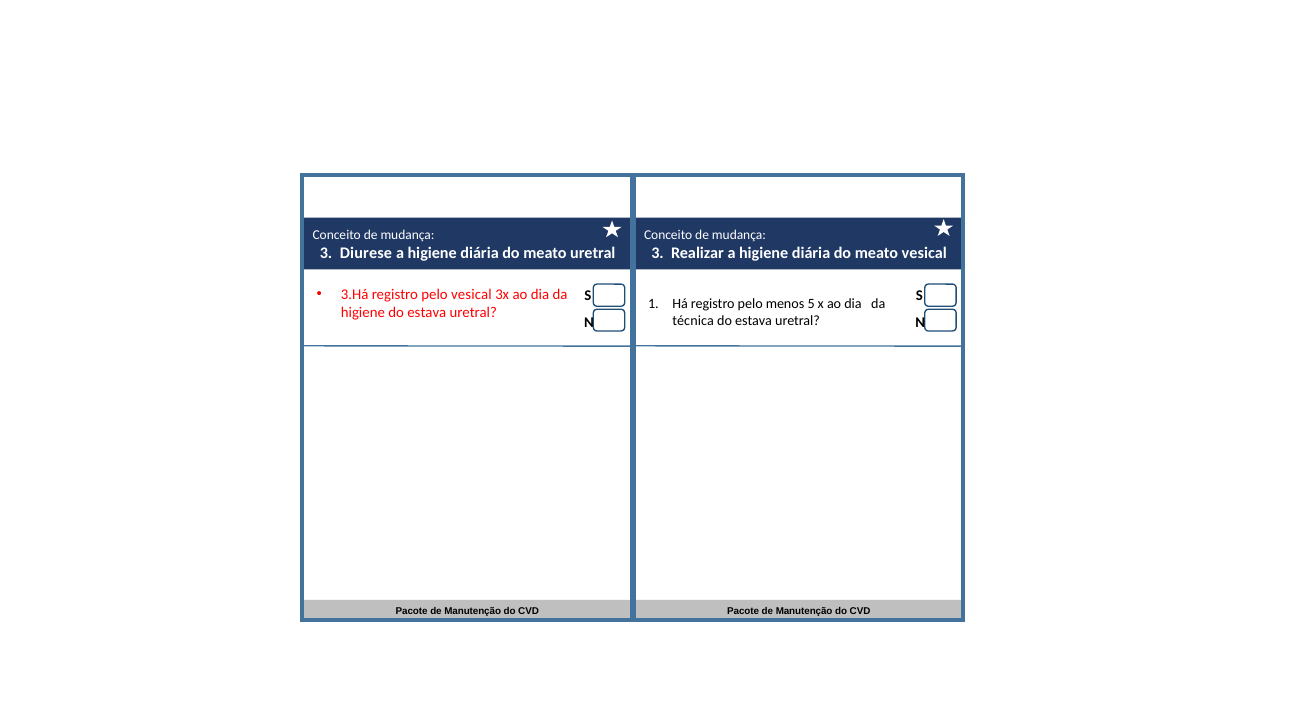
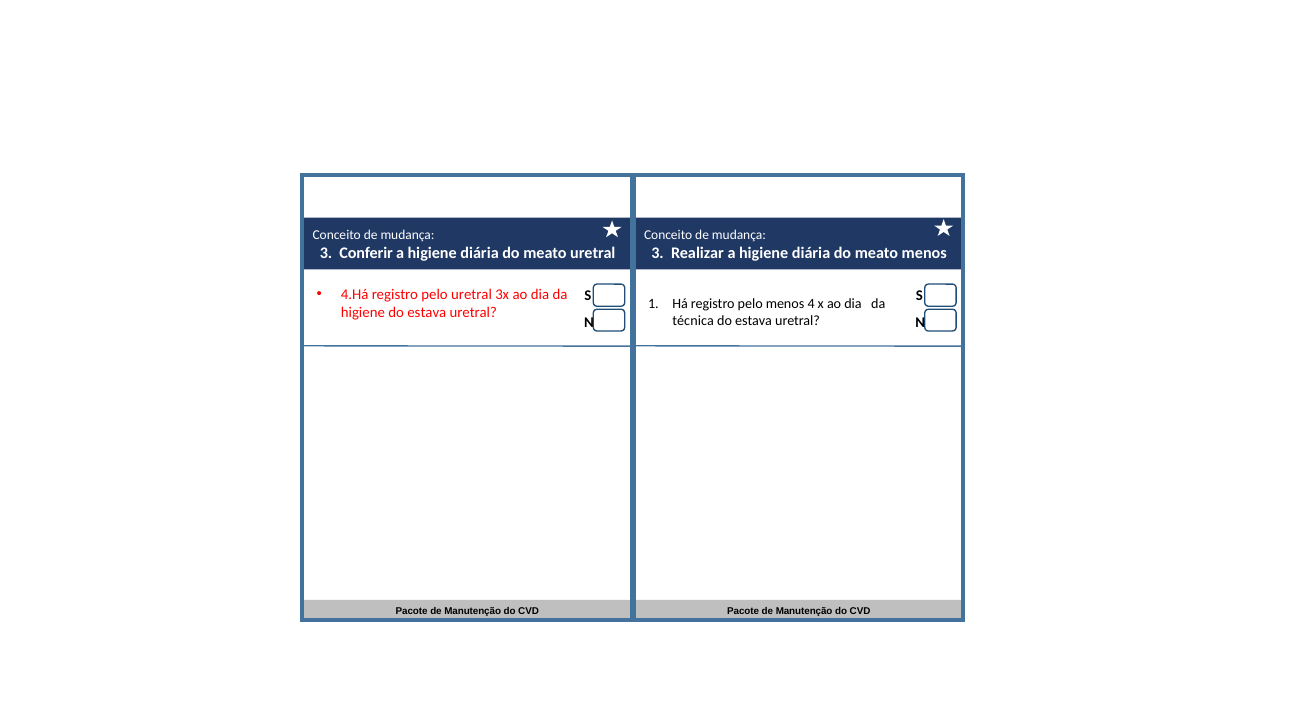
Diurese: Diurese -> Conferir (366, 253)
meato vesical: vesical -> menos (924, 253)
3.Há: 3.Há -> 4.Há (355, 295)
pelo vesical: vesical -> uretral (472, 295)
5: 5 -> 4 (811, 303)
